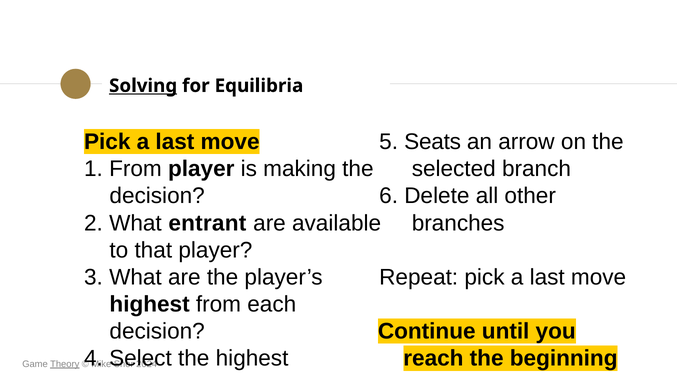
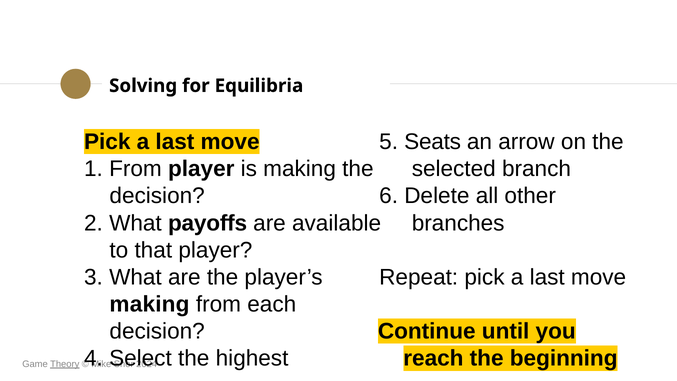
Solving underline: present -> none (143, 86)
entrant: entrant -> payoffs (208, 223)
highest: highest -> making (149, 304)
